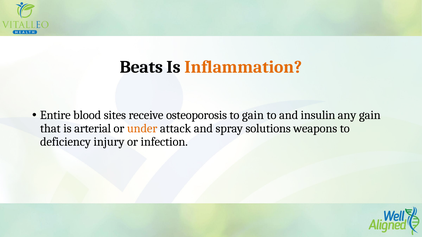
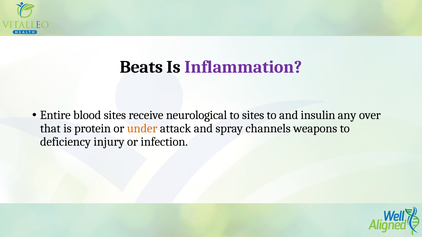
Inflammation colour: orange -> purple (243, 67)
osteoporosis: osteoporosis -> neurological (197, 115)
to gain: gain -> sites (253, 115)
any gain: gain -> over (370, 115)
arterial: arterial -> protein (93, 129)
solutions: solutions -> channels (268, 129)
